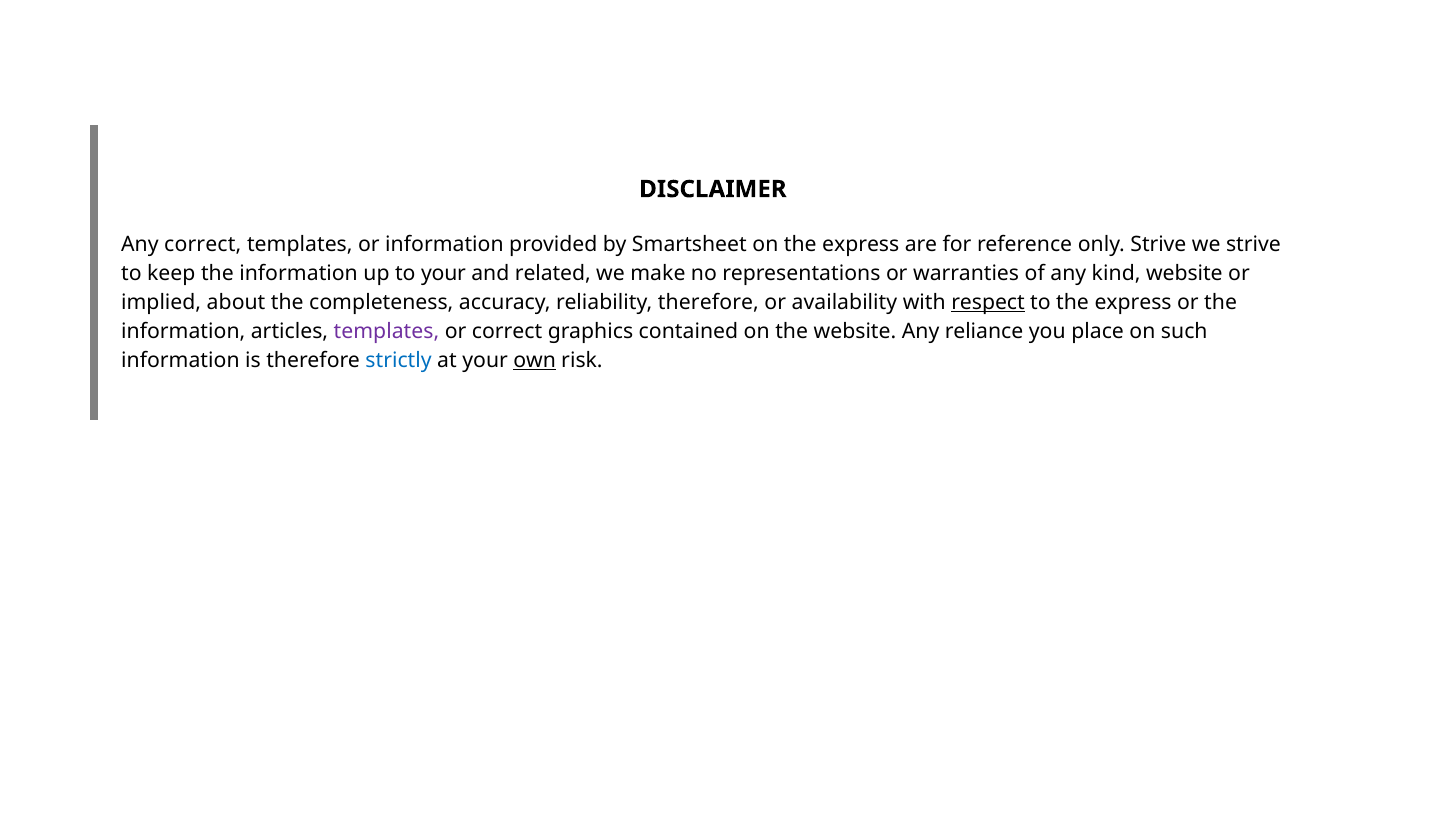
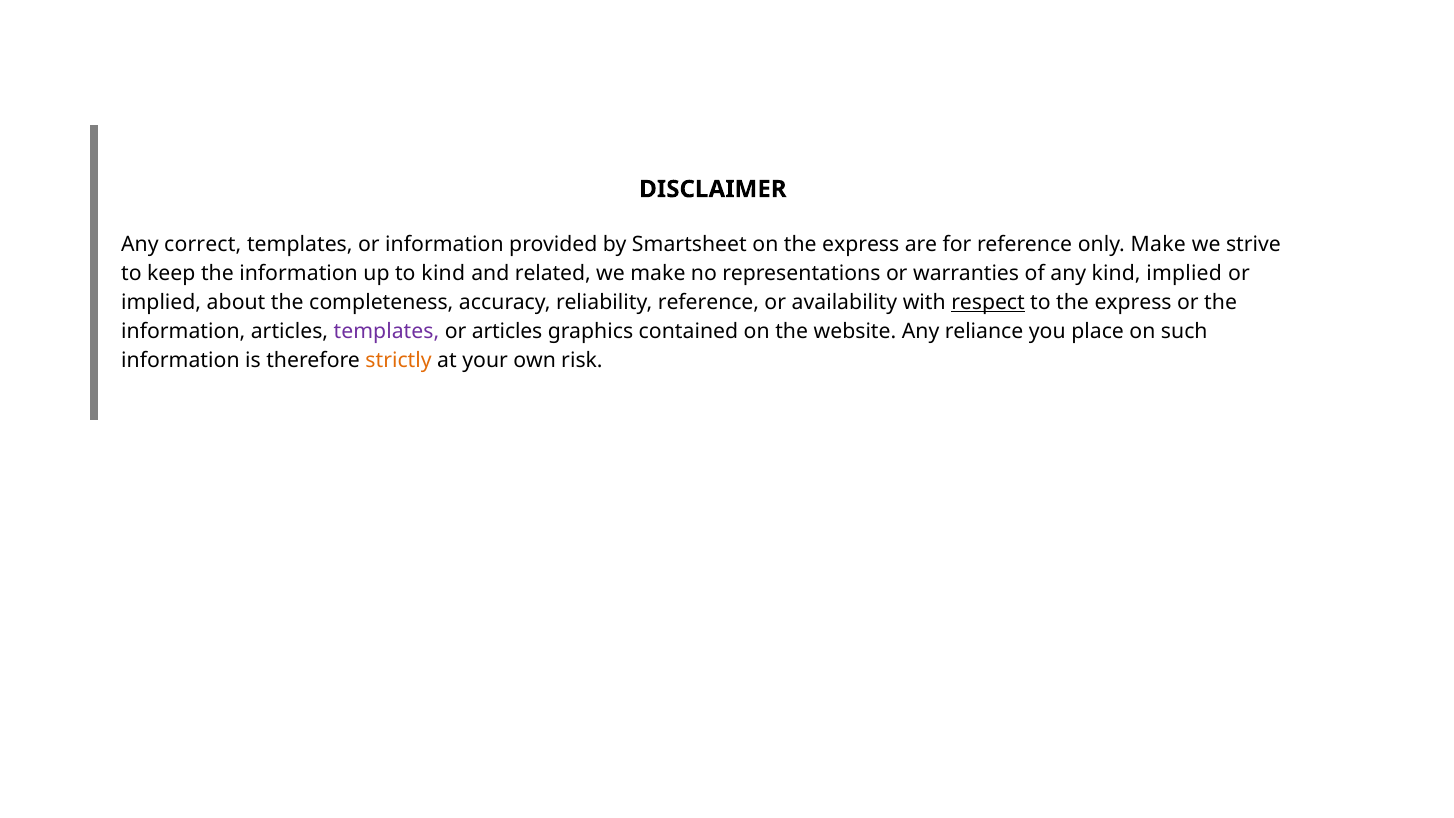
only Strive: Strive -> Make (1158, 245)
to your: your -> kind (443, 274)
kind website: website -> implied (1184, 274)
reliability therefore: therefore -> reference (708, 303)
or correct: correct -> articles (507, 331)
strictly colour: blue -> orange (399, 360)
own underline: present -> none (535, 360)
